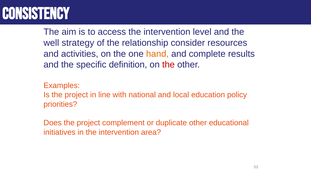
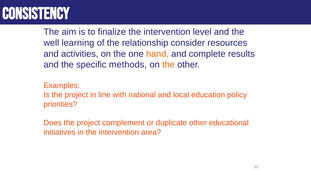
access: access -> finalize (112, 32)
strategy: strategy -> learning (78, 43)
definition: definition -> methods (128, 65)
the colour: red -> orange (168, 65)
